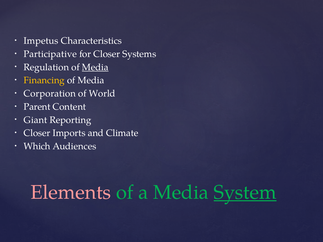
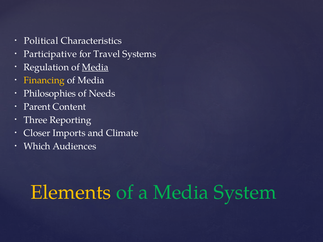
Impetus: Impetus -> Political (41, 41)
for Closer: Closer -> Travel (107, 54)
Corporation: Corporation -> Philosophies (50, 94)
World: World -> Needs (102, 94)
Giant: Giant -> Three (36, 120)
Elements colour: pink -> yellow (71, 192)
System underline: present -> none (245, 192)
